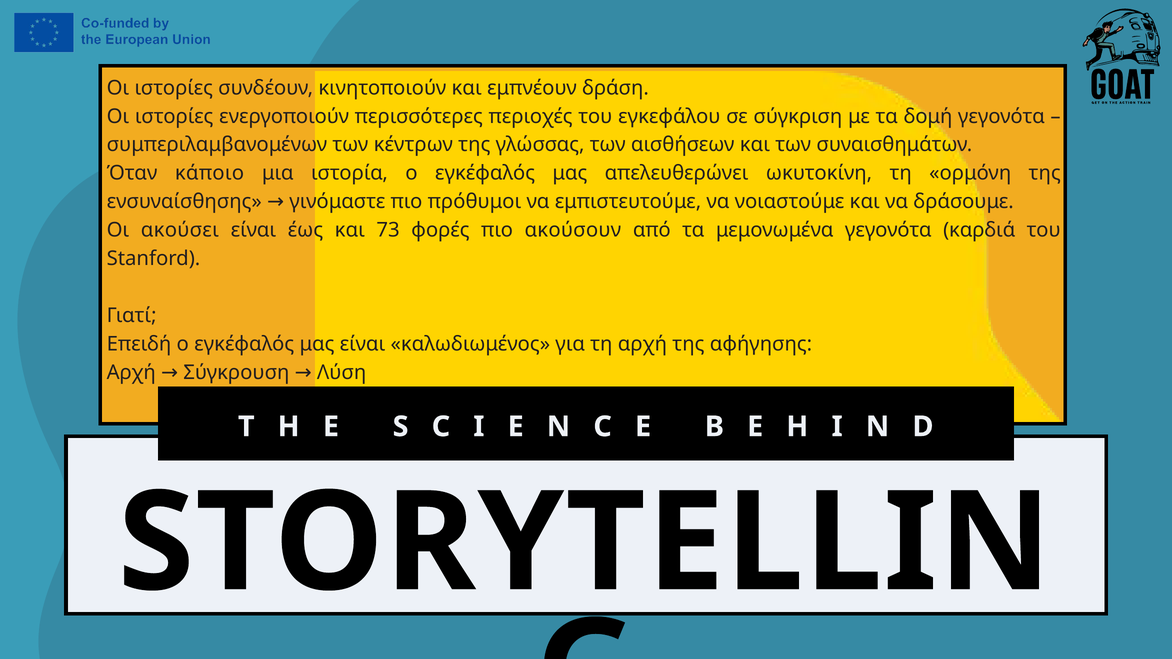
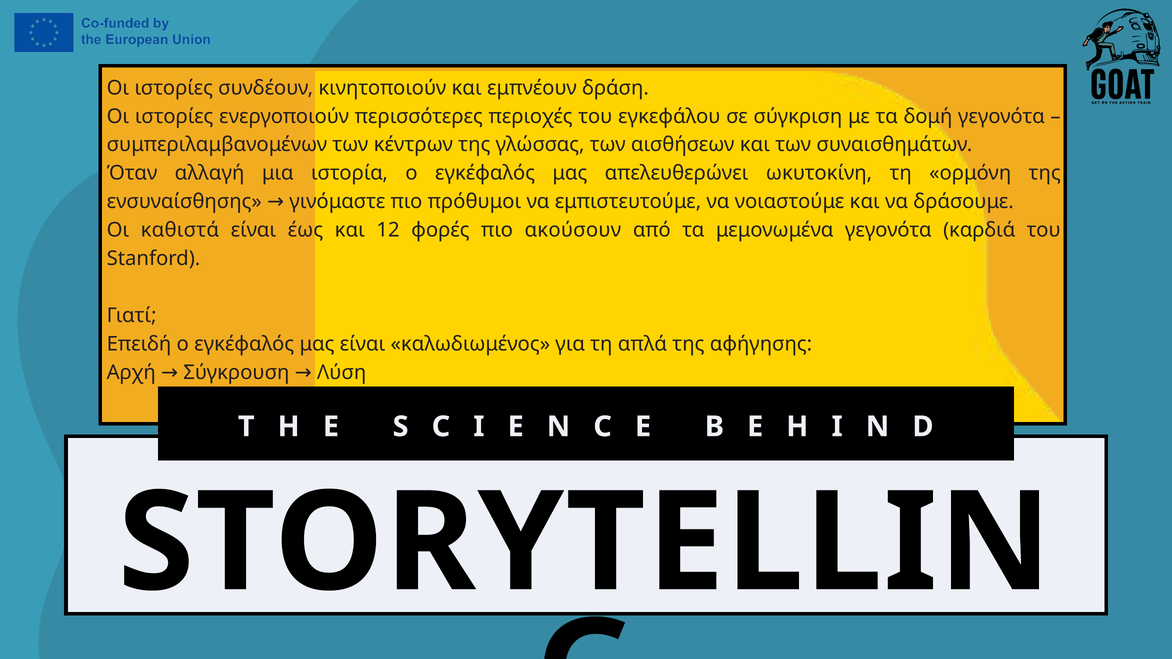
κάποιο: κάποιο -> αλλαγή (210, 173)
ακούσει: ακούσει -> καθιστά (180, 230)
73: 73 -> 12 (388, 230)
τη αρχή: αρχή -> απλά (642, 344)
